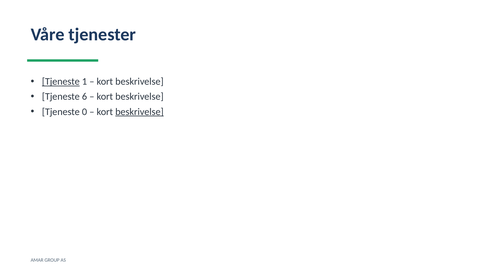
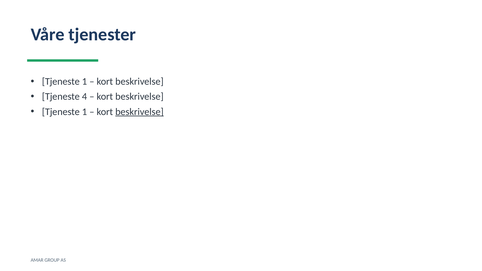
Tjeneste underline: present -> none (61, 82)
6: 6 -> 4 (85, 97)
0: 0 -> 1 (85, 112)
